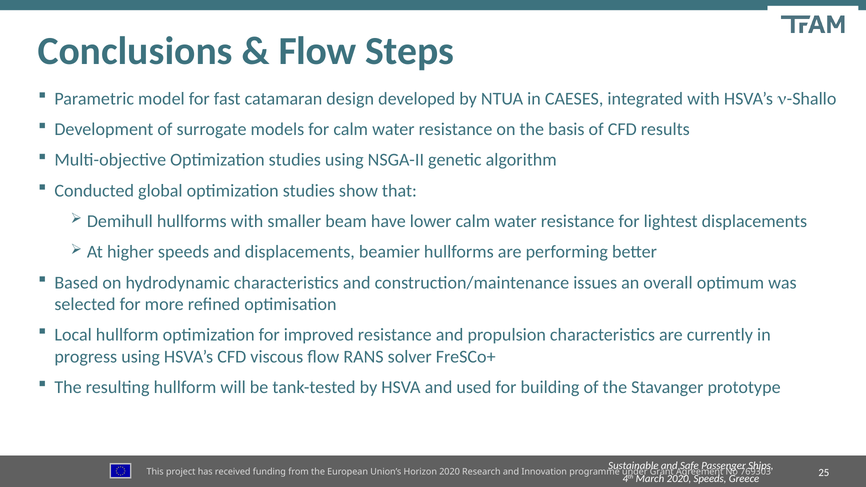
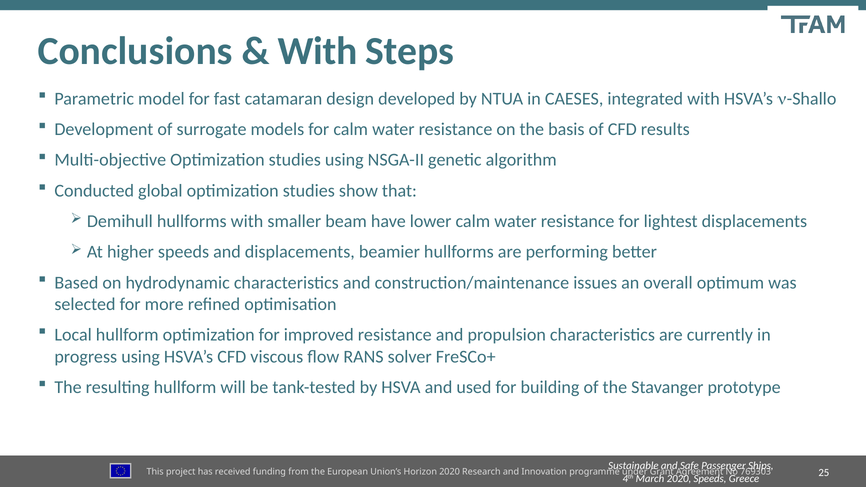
Flow: Flow -> With (318, 51)
